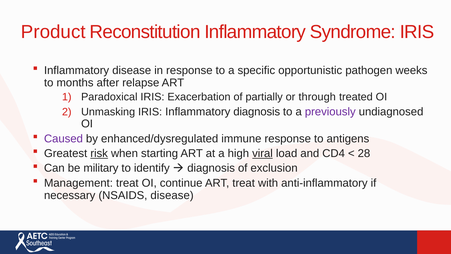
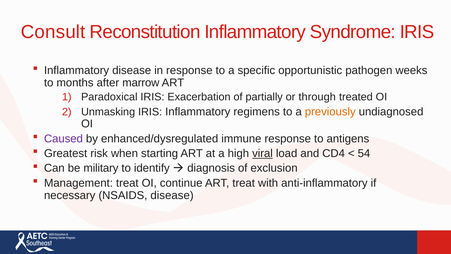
Product: Product -> Consult (53, 32)
relapse: relapse -> marrow (141, 83)
Inflammatory diagnosis: diagnosis -> regimens (257, 111)
previously colour: purple -> orange (330, 111)
risk underline: present -> none (99, 153)
28: 28 -> 54 (364, 153)
